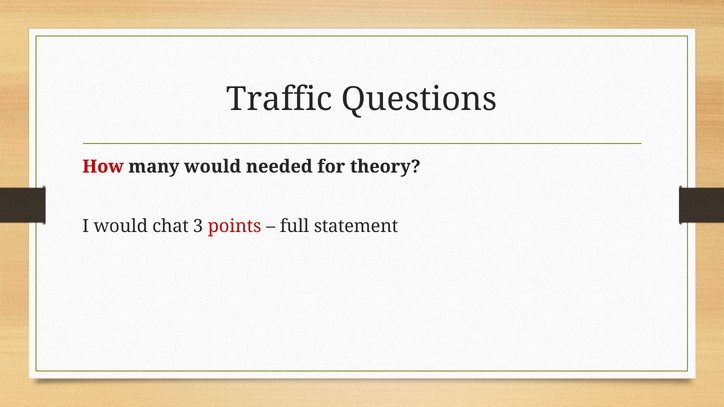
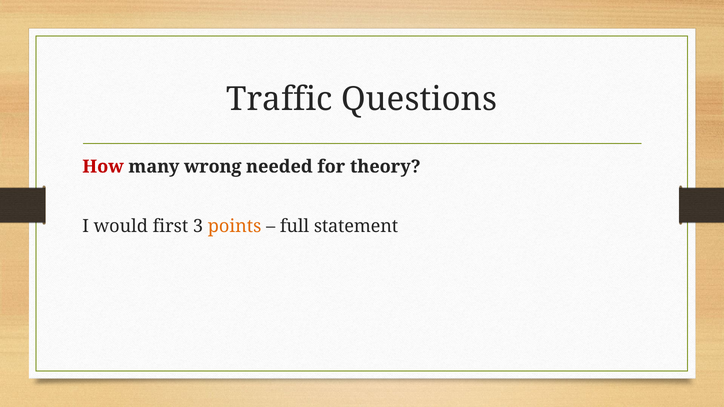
many would: would -> wrong (213, 167)
chat: chat -> first (170, 226)
points colour: red -> orange (235, 226)
